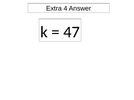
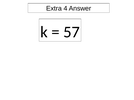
47: 47 -> 57 (72, 32)
